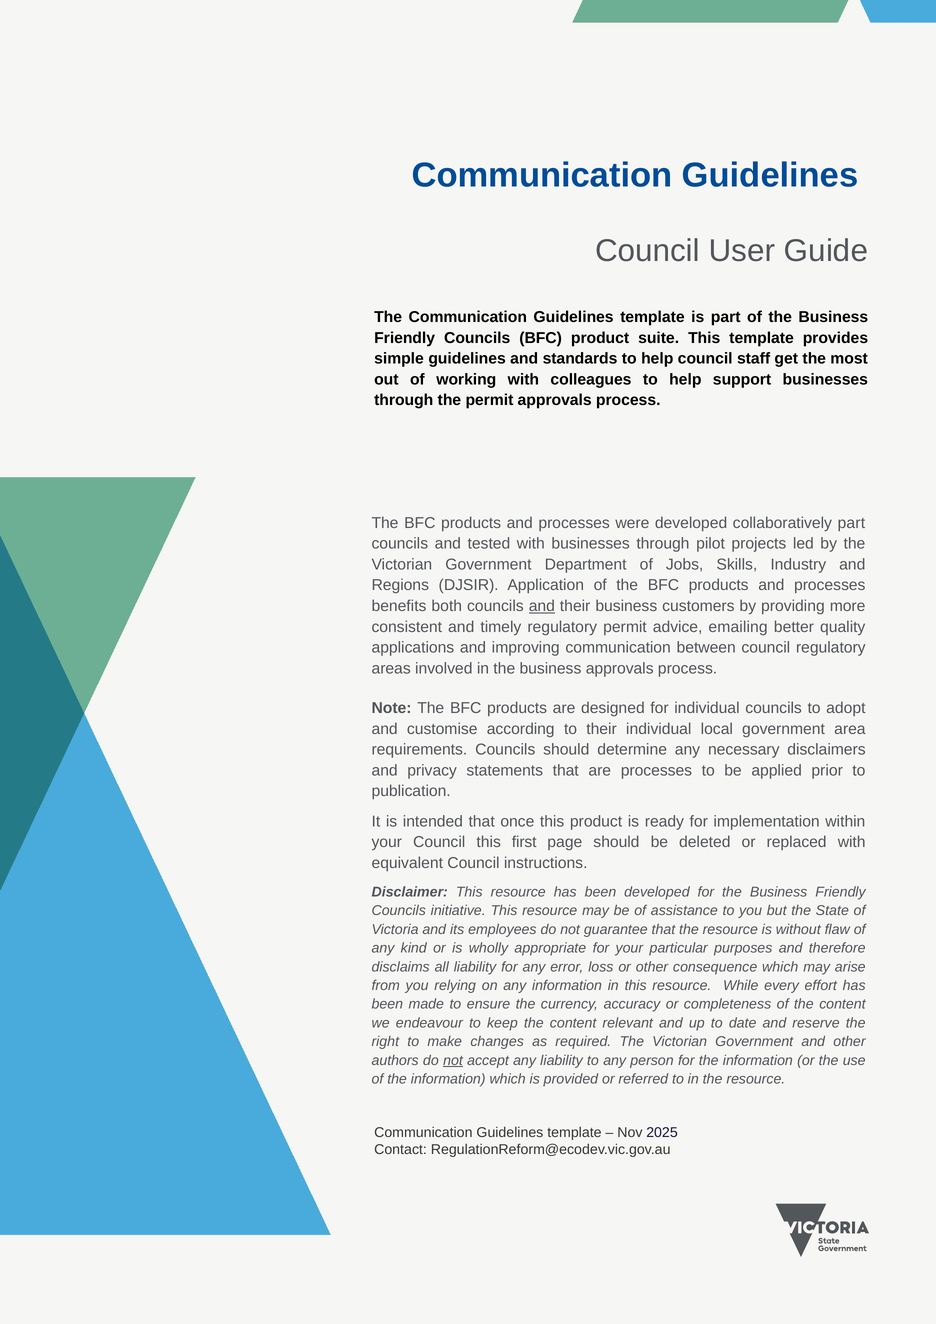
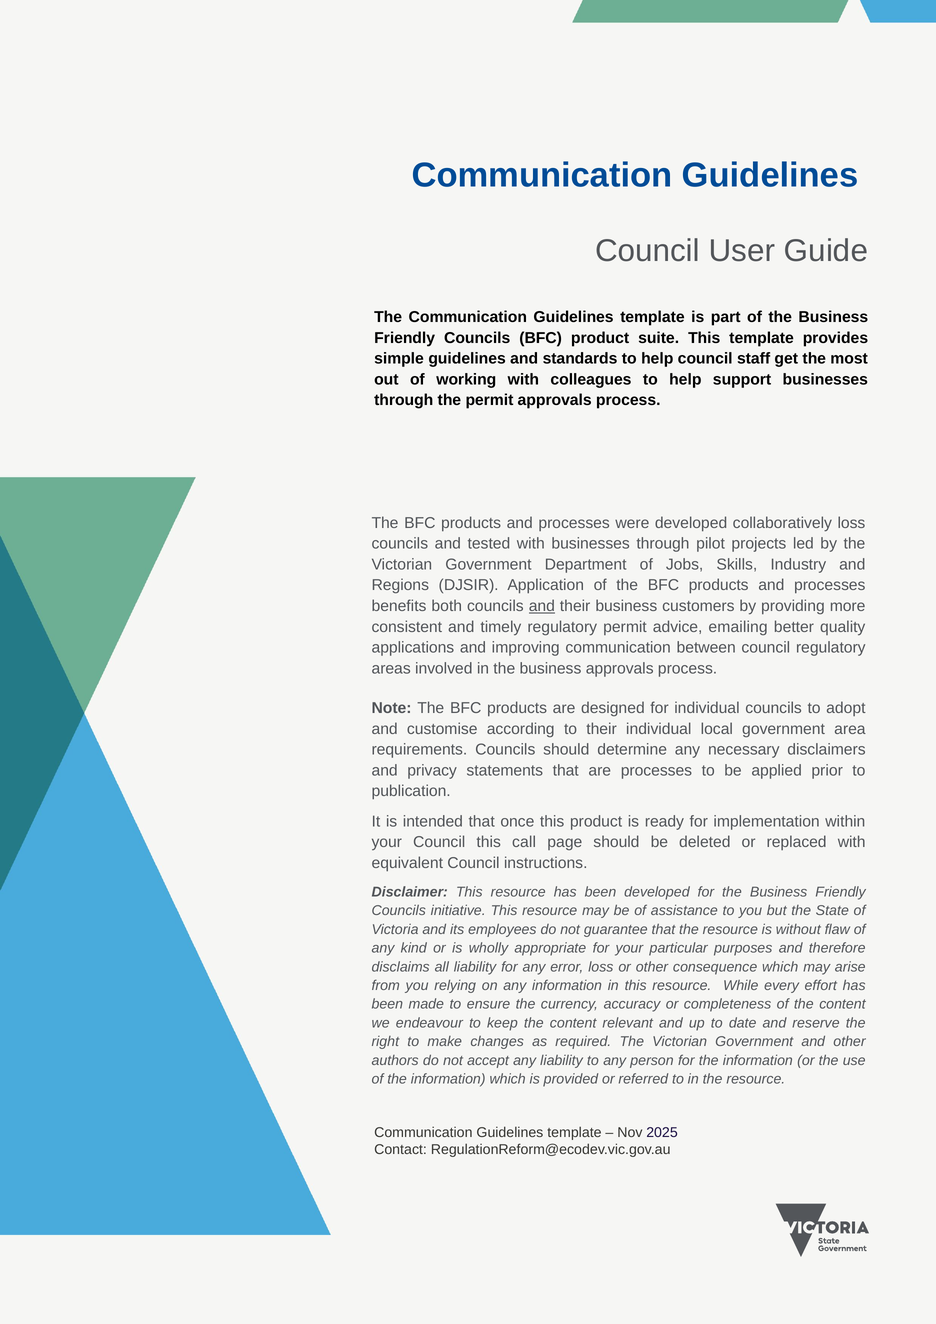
collaboratively part: part -> loss (851, 523)
first: first -> call (524, 842)
not underline: present -> none (453, 1060)
